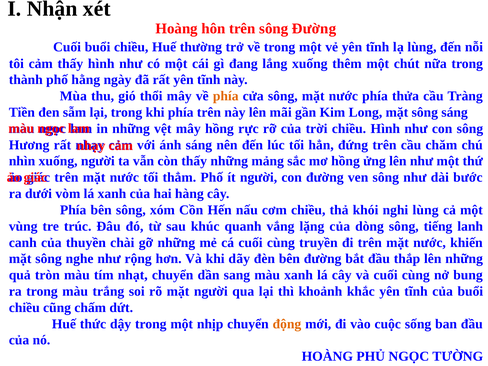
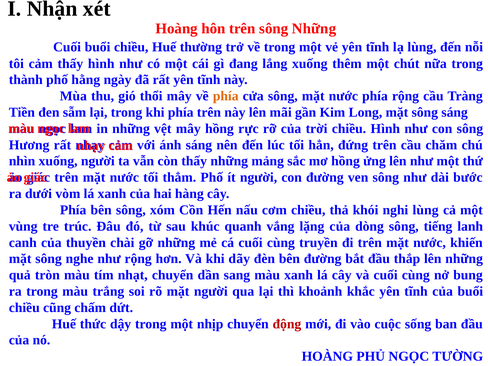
sông Đường: Đường -> Những (314, 29)
phía thửa: thửa -> rộng (406, 96)
động colour: orange -> red (287, 324)
